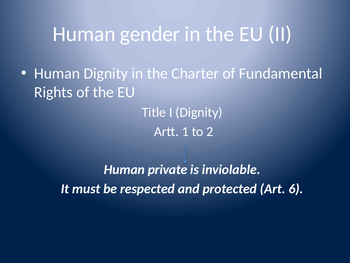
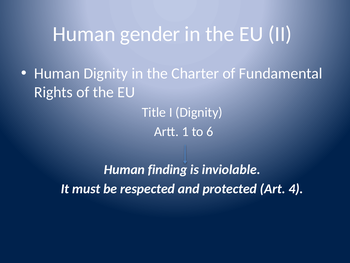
2: 2 -> 6 (210, 131)
private: private -> finding (168, 169)
6: 6 -> 4 (296, 188)
